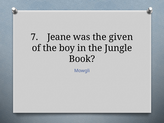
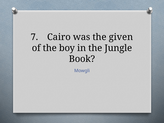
Jeane: Jeane -> Cairo (59, 37)
